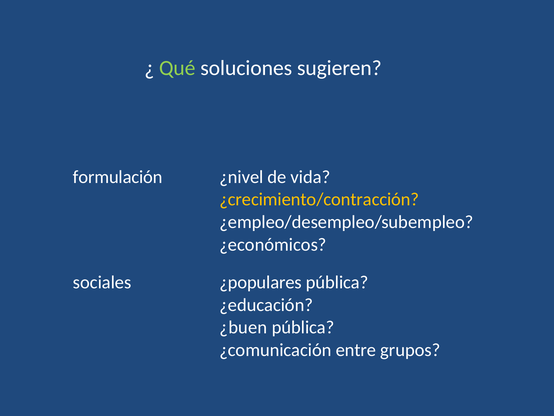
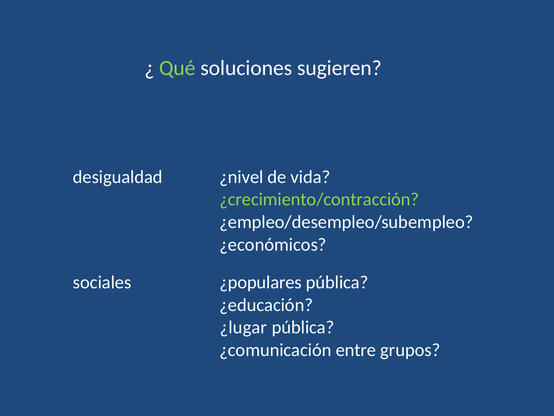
formulación: formulación -> desigualdad (118, 177)
¿crecimiento/contracción colour: yellow -> light green (319, 199)
¿buen: ¿buen -> ¿lugar (243, 327)
